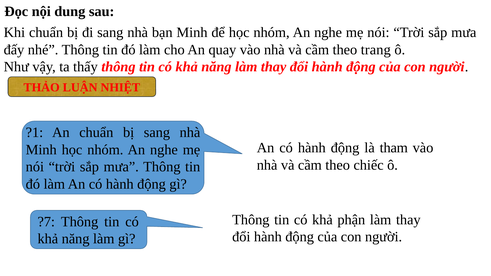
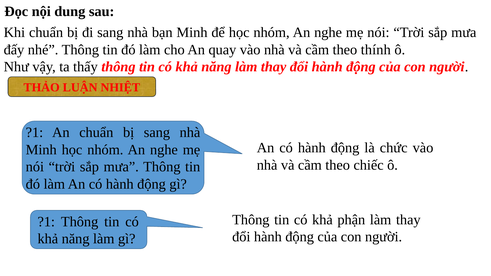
trang: trang -> thính (376, 50)
tham: tham -> chức (394, 148)
?7: ?7 -> ?1 (46, 222)
